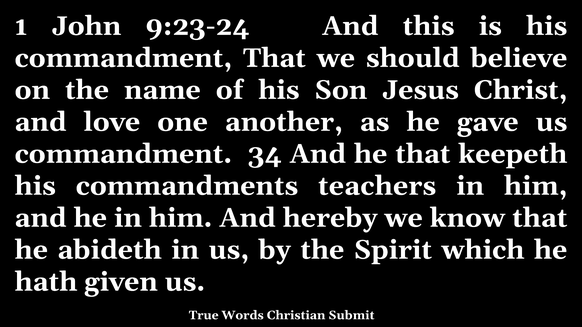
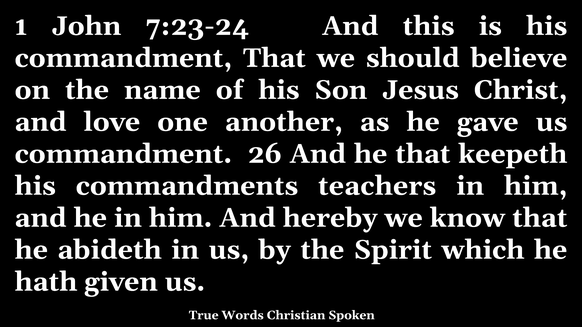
9:23-24: 9:23-24 -> 7:23-24 (197, 26)
34: 34 -> 26 (265, 154)
Submit: Submit -> Spoken (352, 316)
